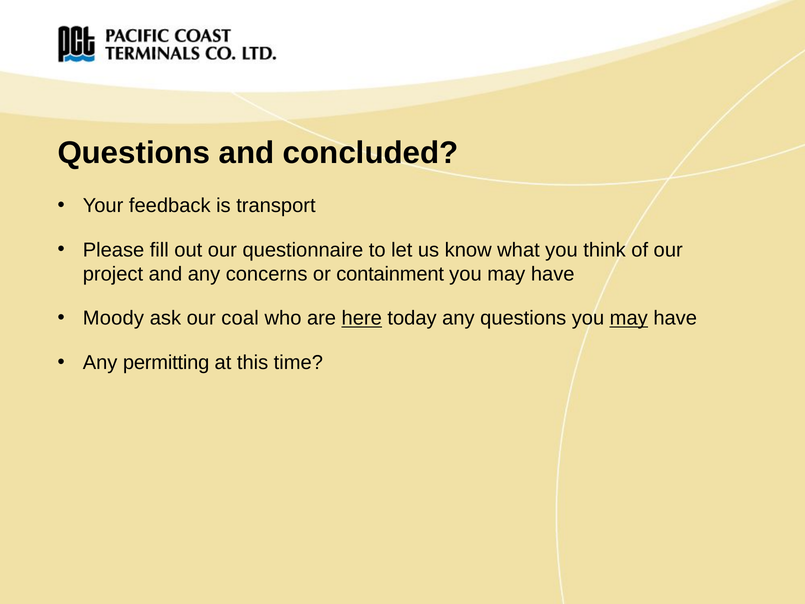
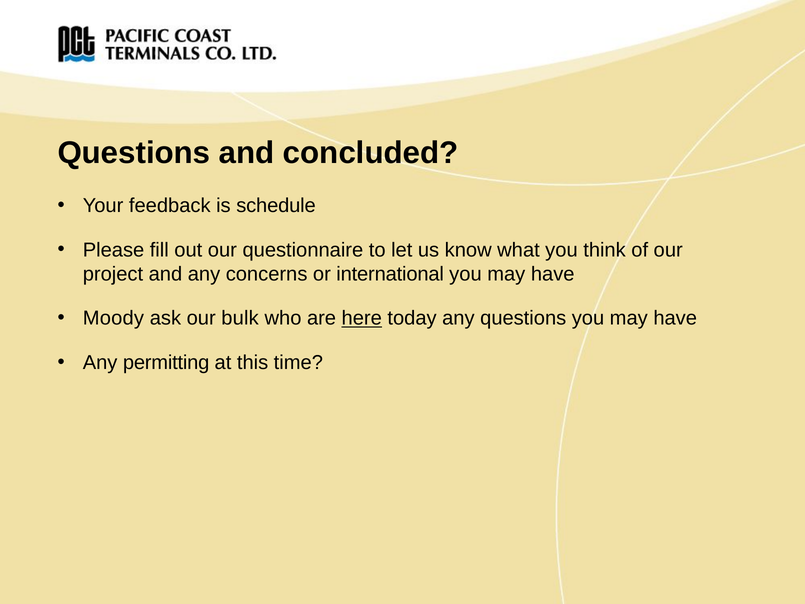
transport: transport -> schedule (276, 205)
containment: containment -> international (390, 274)
coal: coal -> bulk (240, 318)
may underline: present -> none (629, 318)
